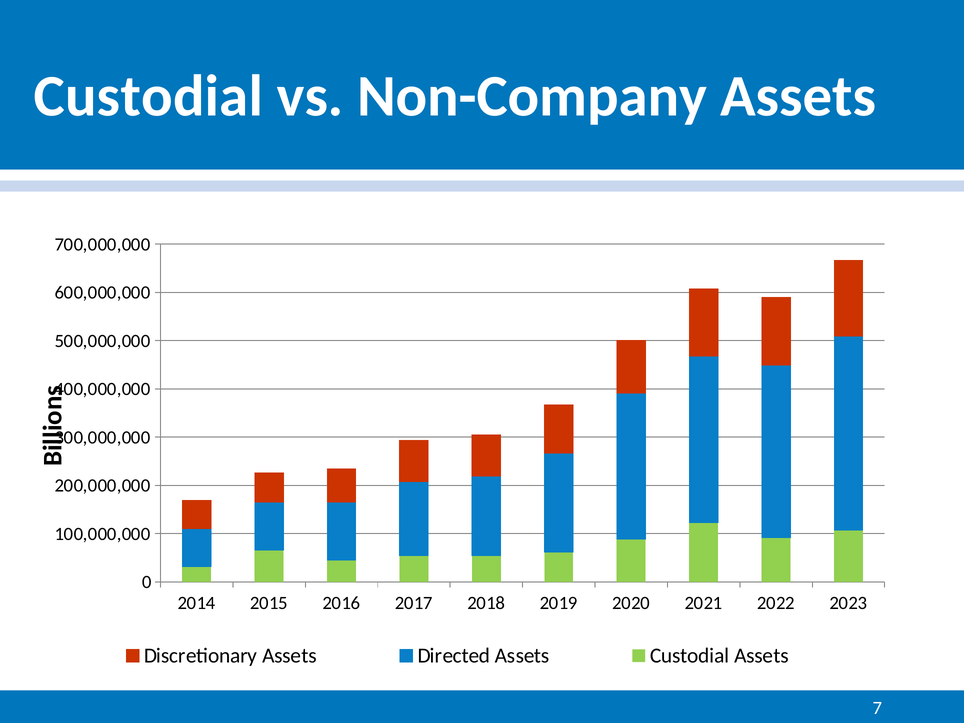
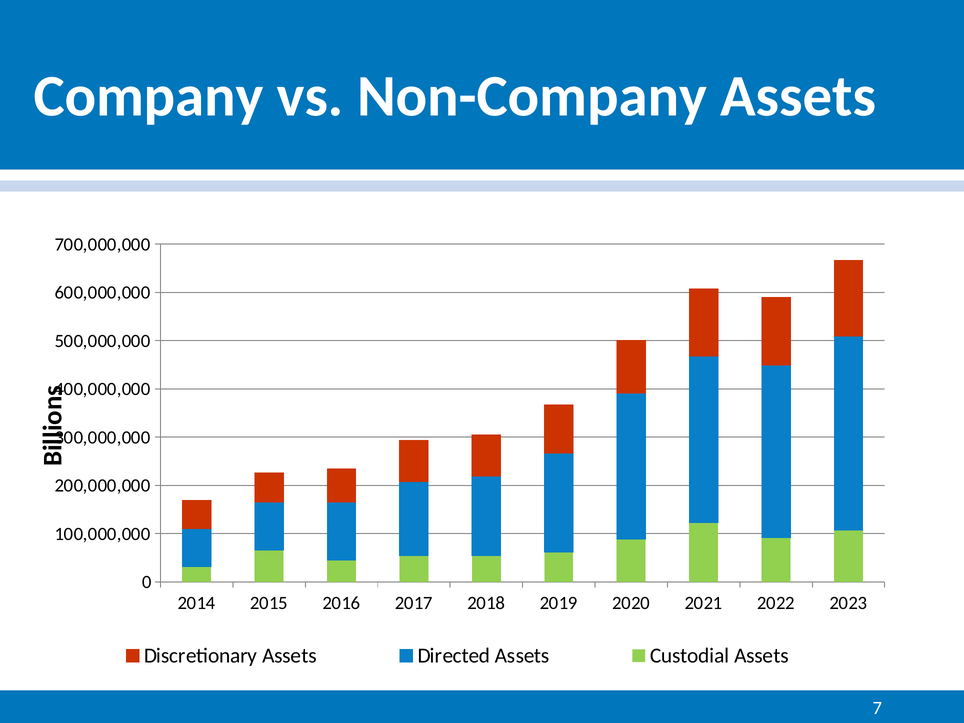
Custodial: Custodial -> Company (149, 97)
